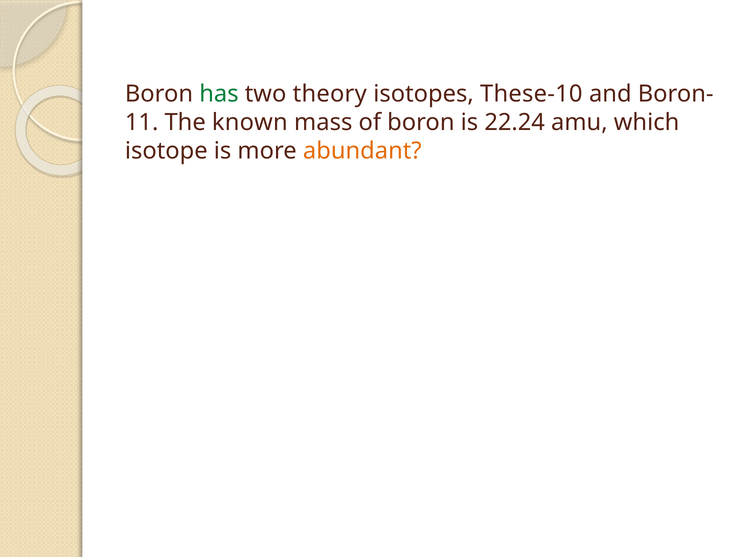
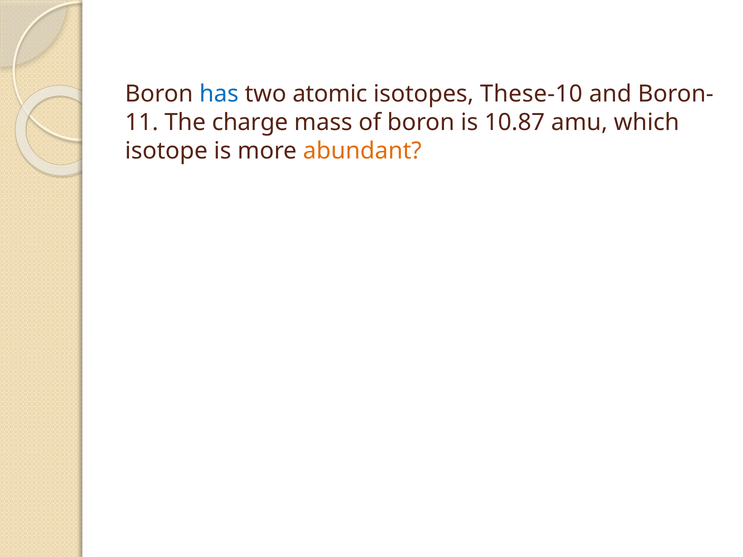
has colour: green -> blue (219, 94)
theory: theory -> atomic (330, 94)
known: known -> charge (250, 122)
22.24: 22.24 -> 10.87 (515, 122)
